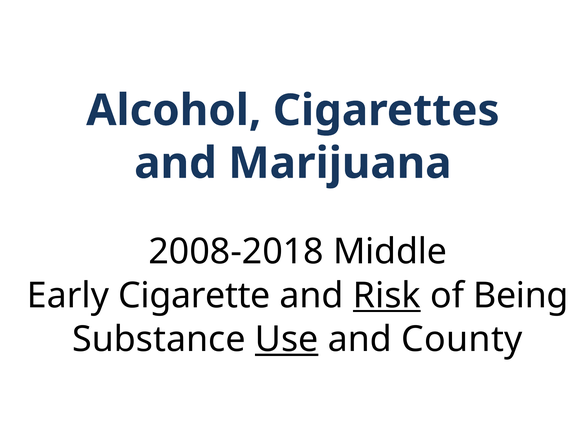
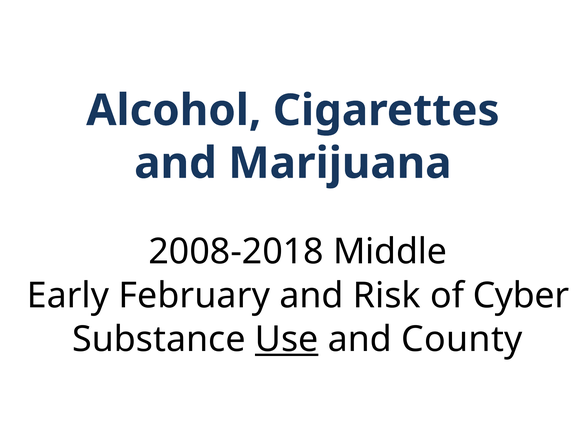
Cigarette: Cigarette -> February (194, 295)
Risk underline: present -> none (387, 295)
Being: Being -> Cyber (521, 295)
